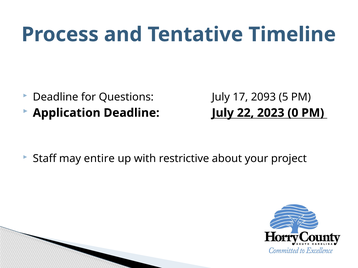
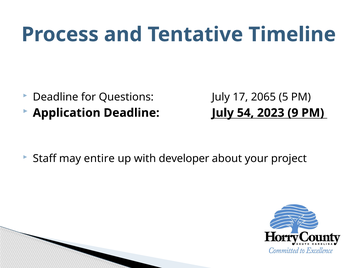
2093: 2093 -> 2065 (263, 97)
22: 22 -> 54 (245, 113)
0: 0 -> 9 (293, 113)
restrictive: restrictive -> developer (184, 159)
